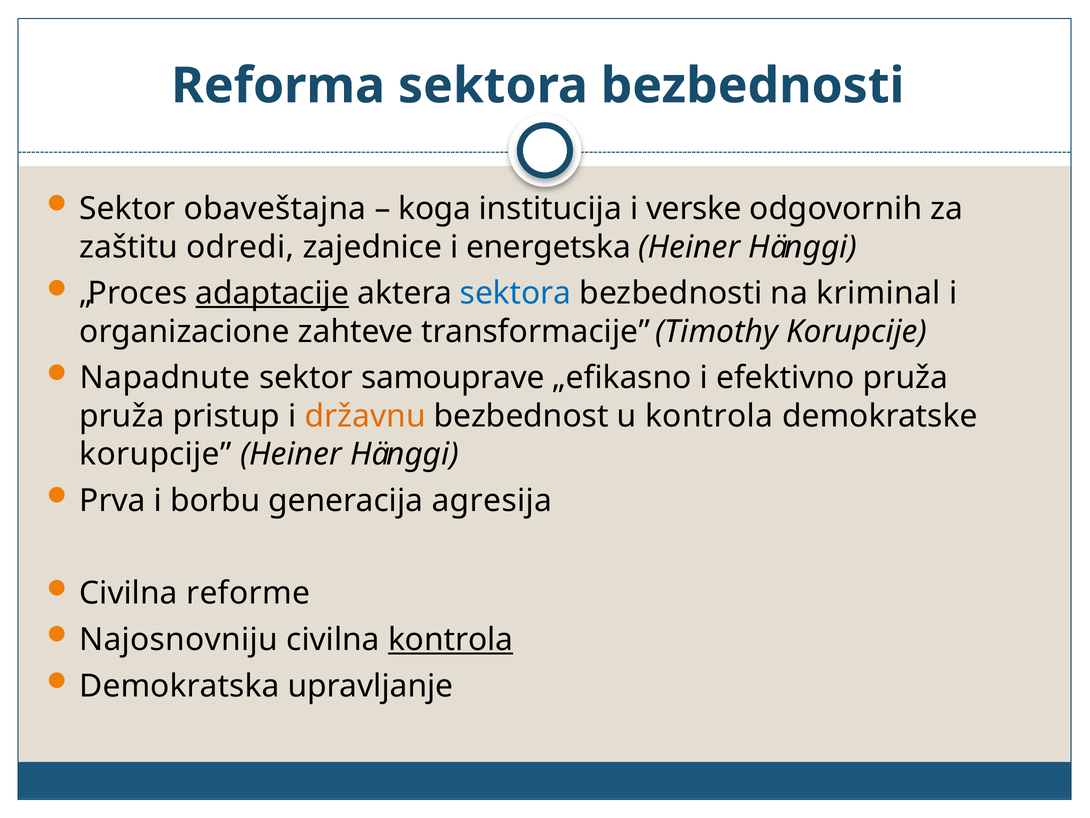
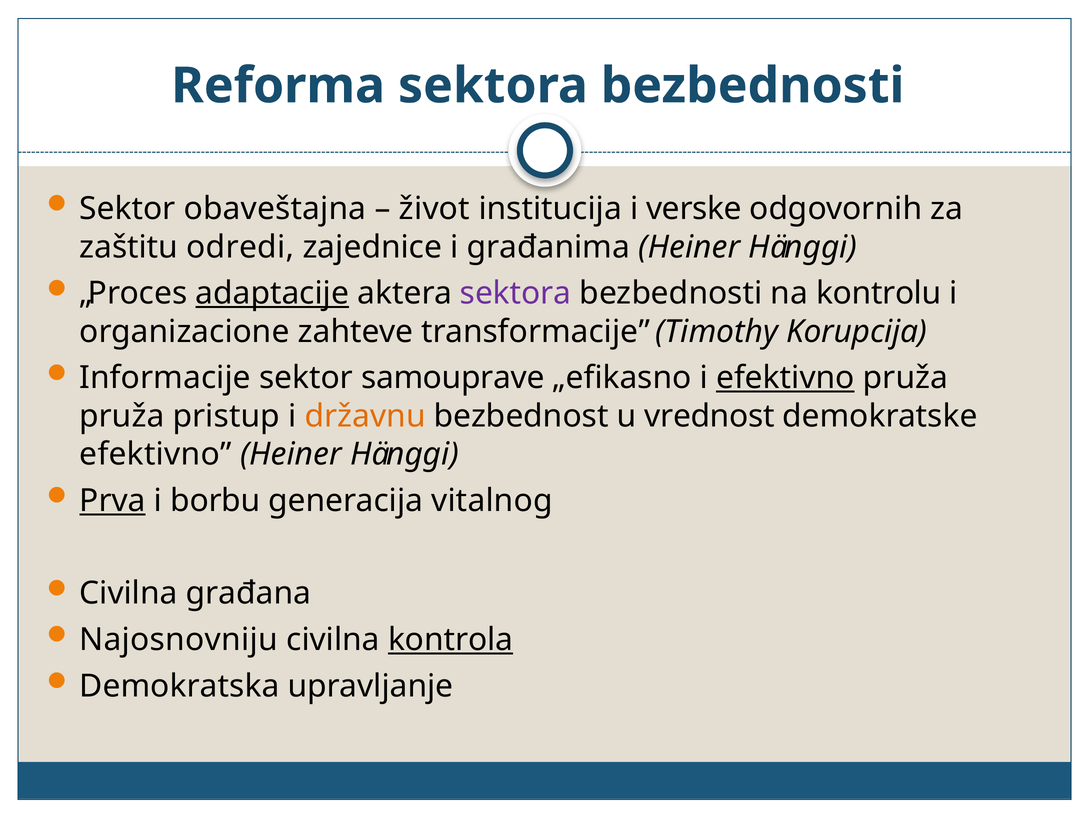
koga: koga -> život (434, 209)
energetska: energetska -> građanima (548, 247)
sektora colour: blue -> purple (516, 293)
kriminal: kriminal -> kontrolu (879, 293)
Timothy Korupcije: Korupcije -> Korupcija (857, 331)
Napadnute: Napadnute -> Informacije (165, 378)
efektivno underline: none -> present (785, 378)
u kontrola: kontrola -> vrednost (709, 416)
korupcije: korupcije -> efektivno (155, 454)
Prva underline: none -> present (113, 500)
agresija: agresija -> vitalnog (492, 500)
reforme: reforme -> građana (248, 593)
